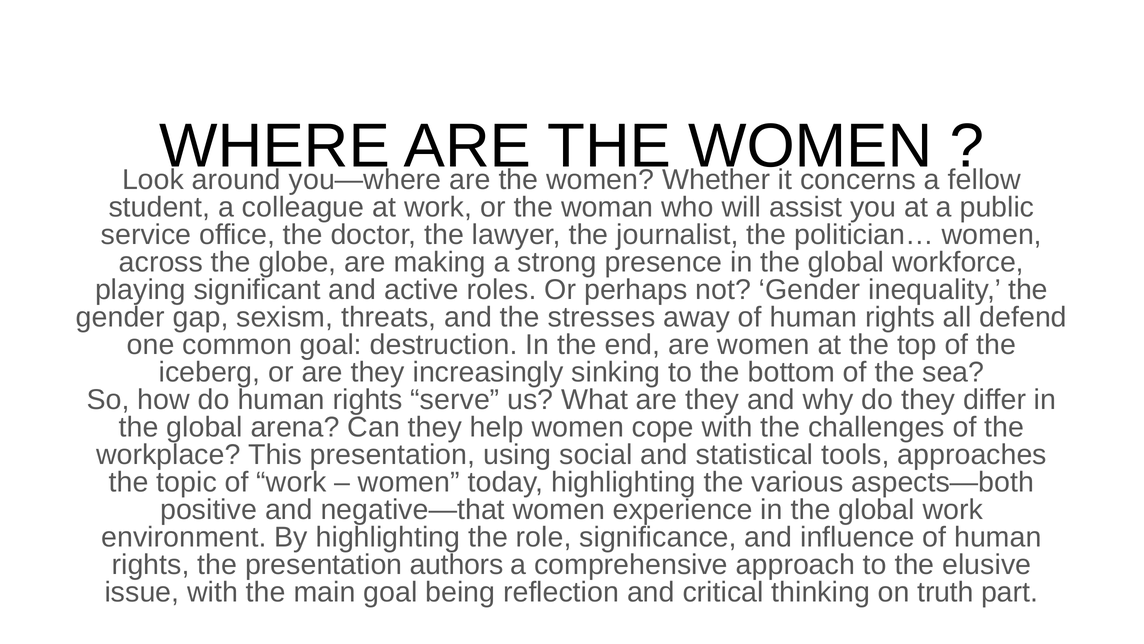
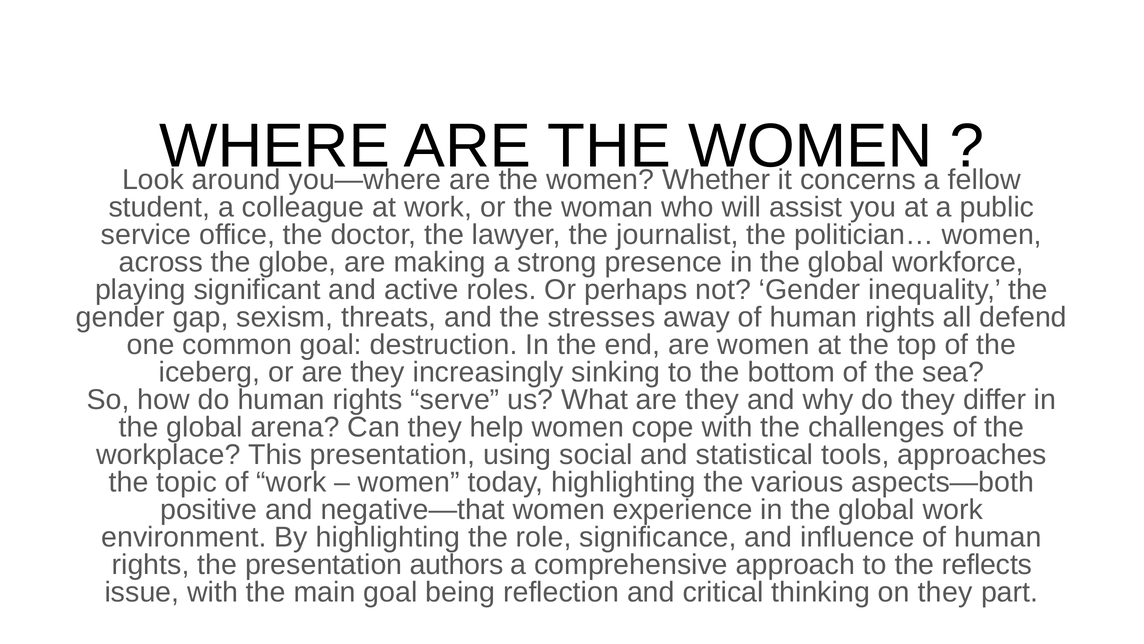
elusive: elusive -> reflects (987, 564)
on truth: truth -> they (945, 592)
